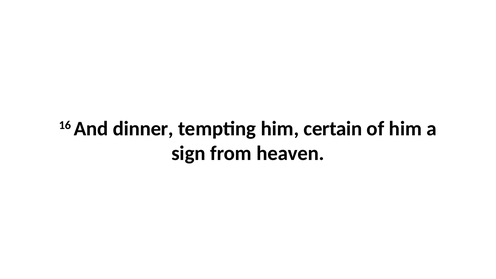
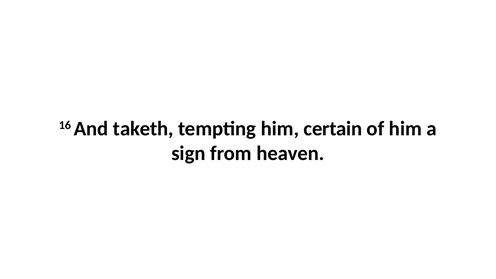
dinner: dinner -> taketh (143, 129)
